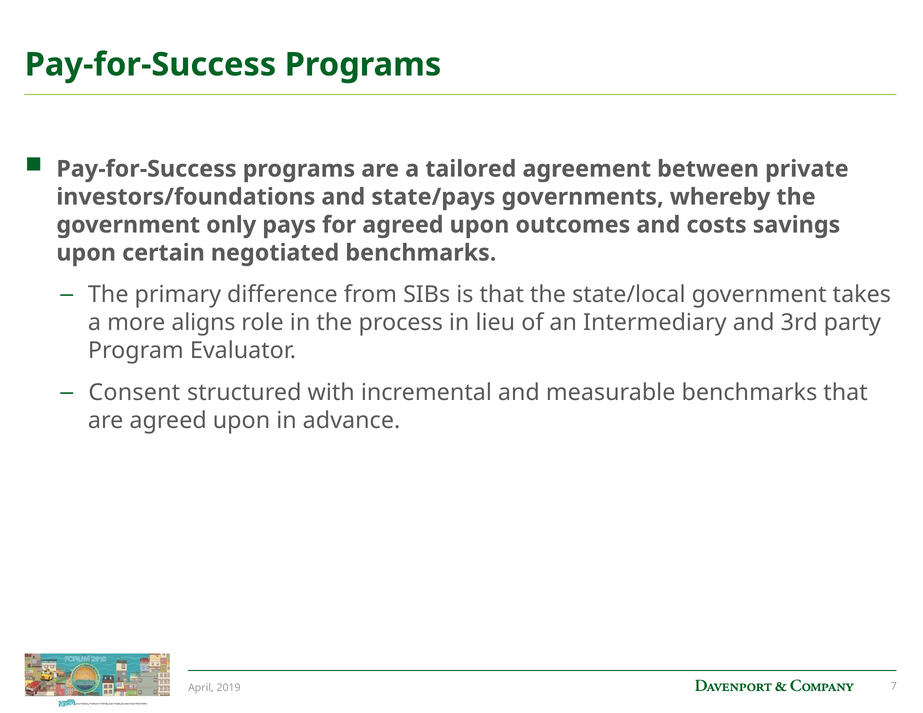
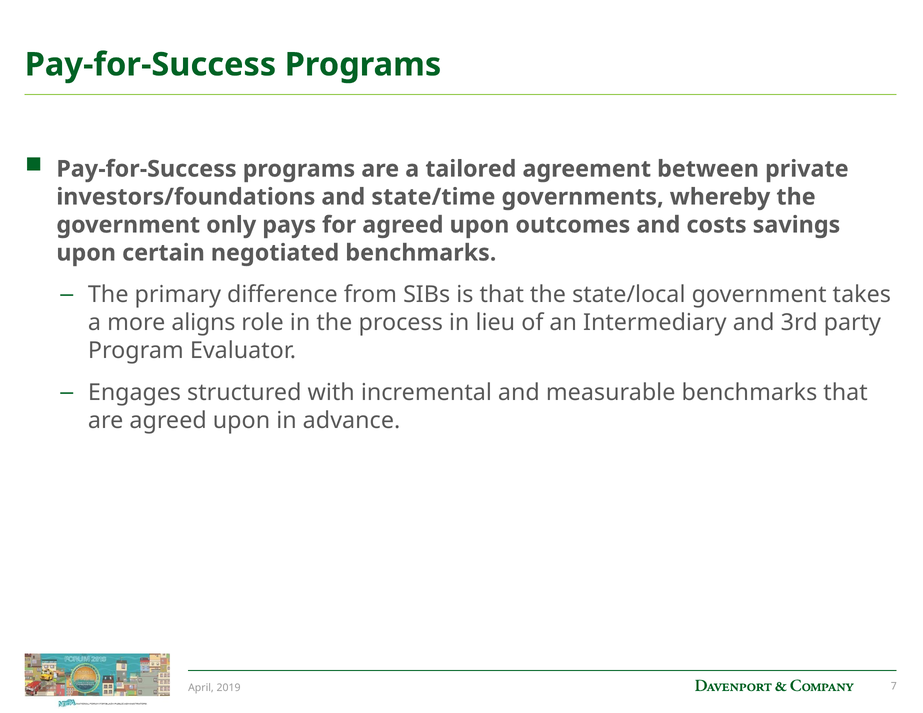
state/pays: state/pays -> state/time (433, 197)
Consent: Consent -> Engages (135, 393)
